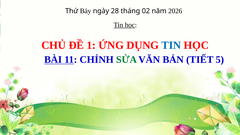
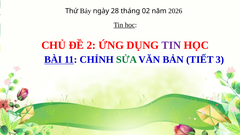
1: 1 -> 2 (91, 45)
TIN colour: blue -> purple (171, 45)
5: 5 -> 3 (220, 60)
